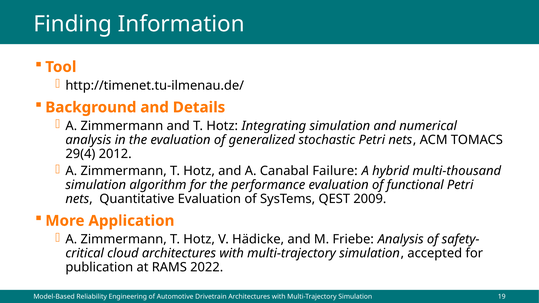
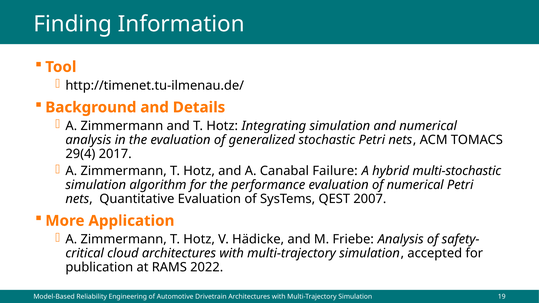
2012: 2012 -> 2017 (115, 154)
multi-thousand: multi-thousand -> multi-stochastic (457, 171)
of functional: functional -> numerical (415, 185)
2009: 2009 -> 2007 (370, 199)
